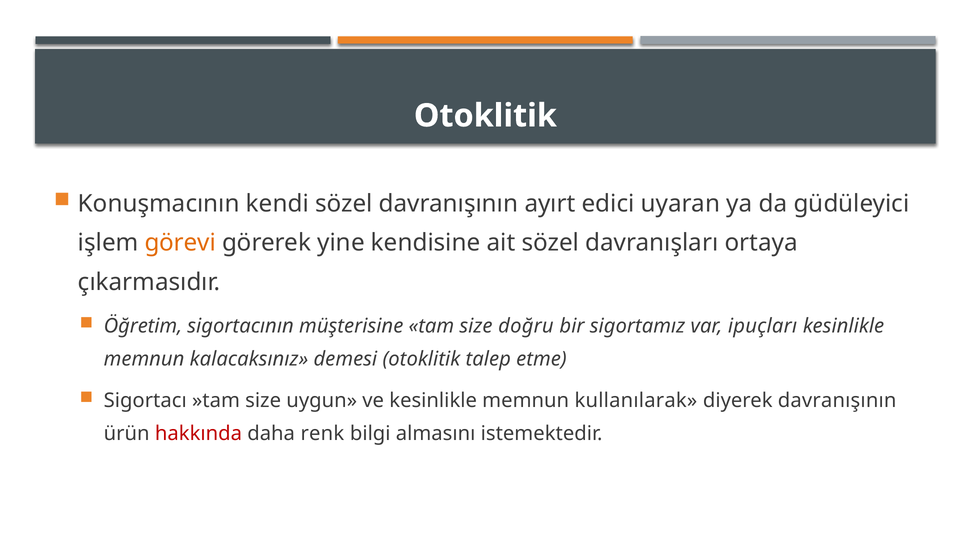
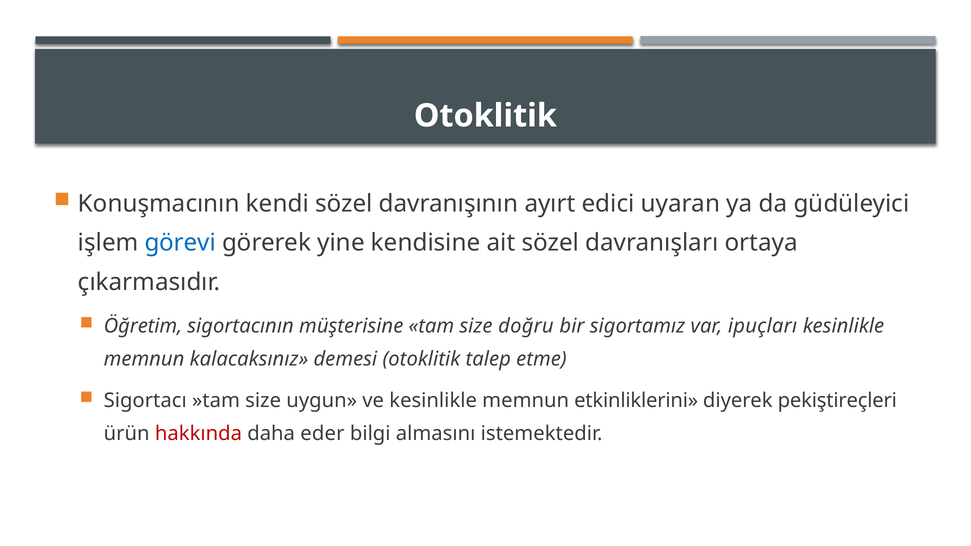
görevi colour: orange -> blue (180, 243)
kullanılarak: kullanılarak -> etkinliklerini (636, 401)
diyerek davranışının: davranışının -> pekiştireçleri (837, 401)
renk: renk -> eder (322, 434)
